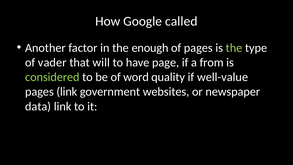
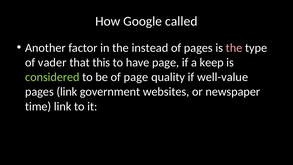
enough: enough -> instead (150, 48)
the colour: light green -> pink (234, 48)
will: will -> this (101, 62)
from: from -> keep (212, 62)
of word: word -> page (136, 77)
data: data -> time (38, 106)
